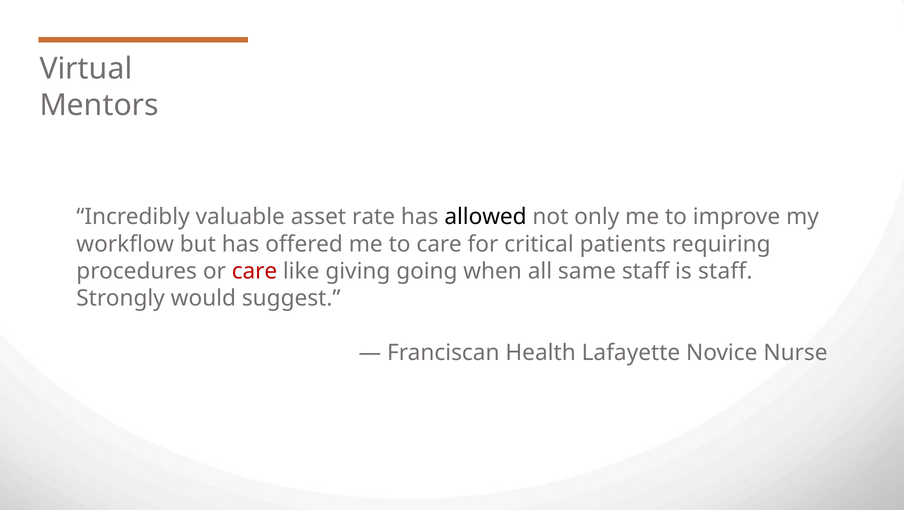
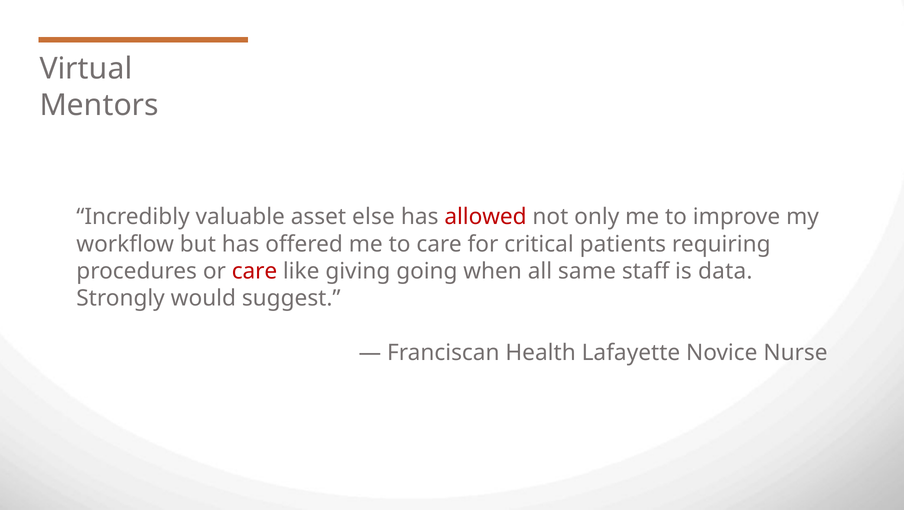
rate: rate -> else (373, 217)
allowed colour: black -> red (486, 217)
is staff: staff -> data (725, 271)
